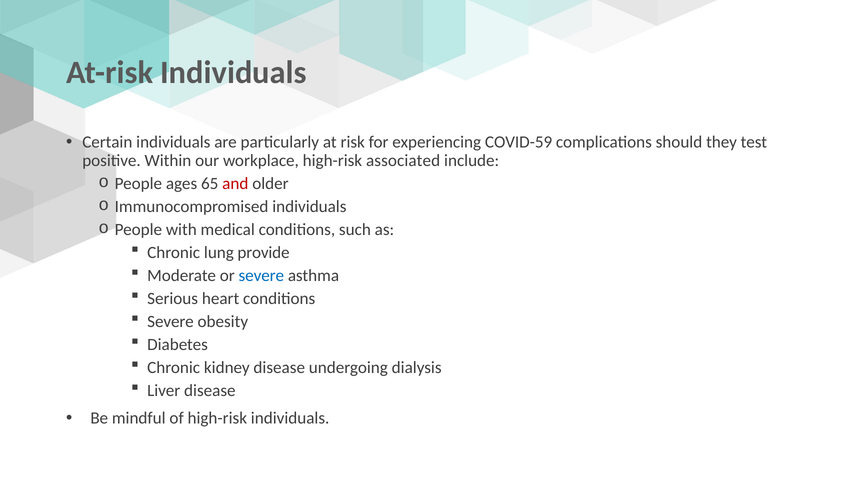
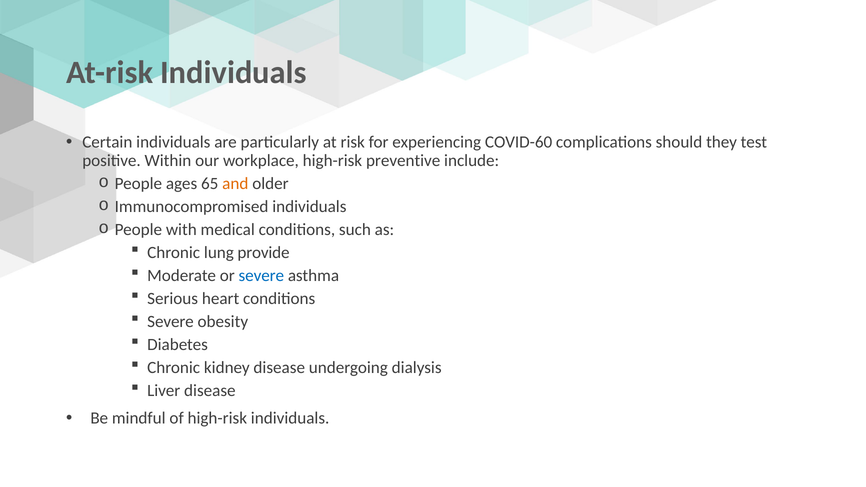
COVID-59: COVID-59 -> COVID-60 (519, 142)
associated: associated -> preventive (403, 161)
and colour: red -> orange (235, 184)
